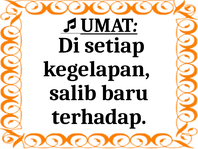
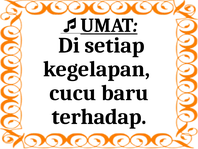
salib: salib -> cucu (73, 93)
